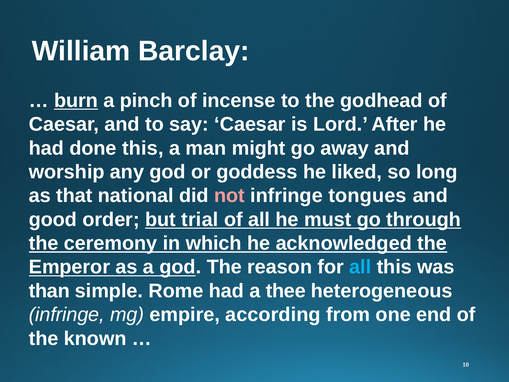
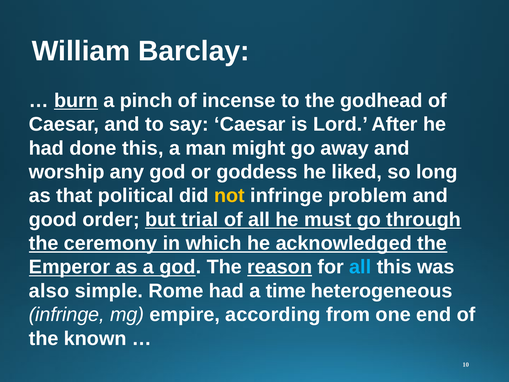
national: national -> political (136, 196)
not colour: pink -> yellow (230, 196)
tongues: tongues -> problem (368, 196)
reason underline: none -> present (280, 267)
than: than -> also (49, 291)
thee: thee -> time (286, 291)
